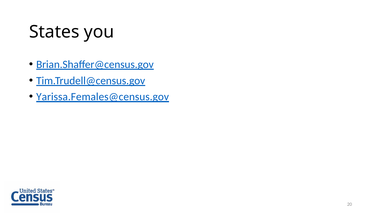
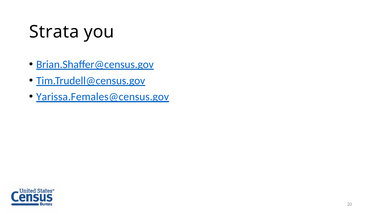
States: States -> Strata (54, 32)
